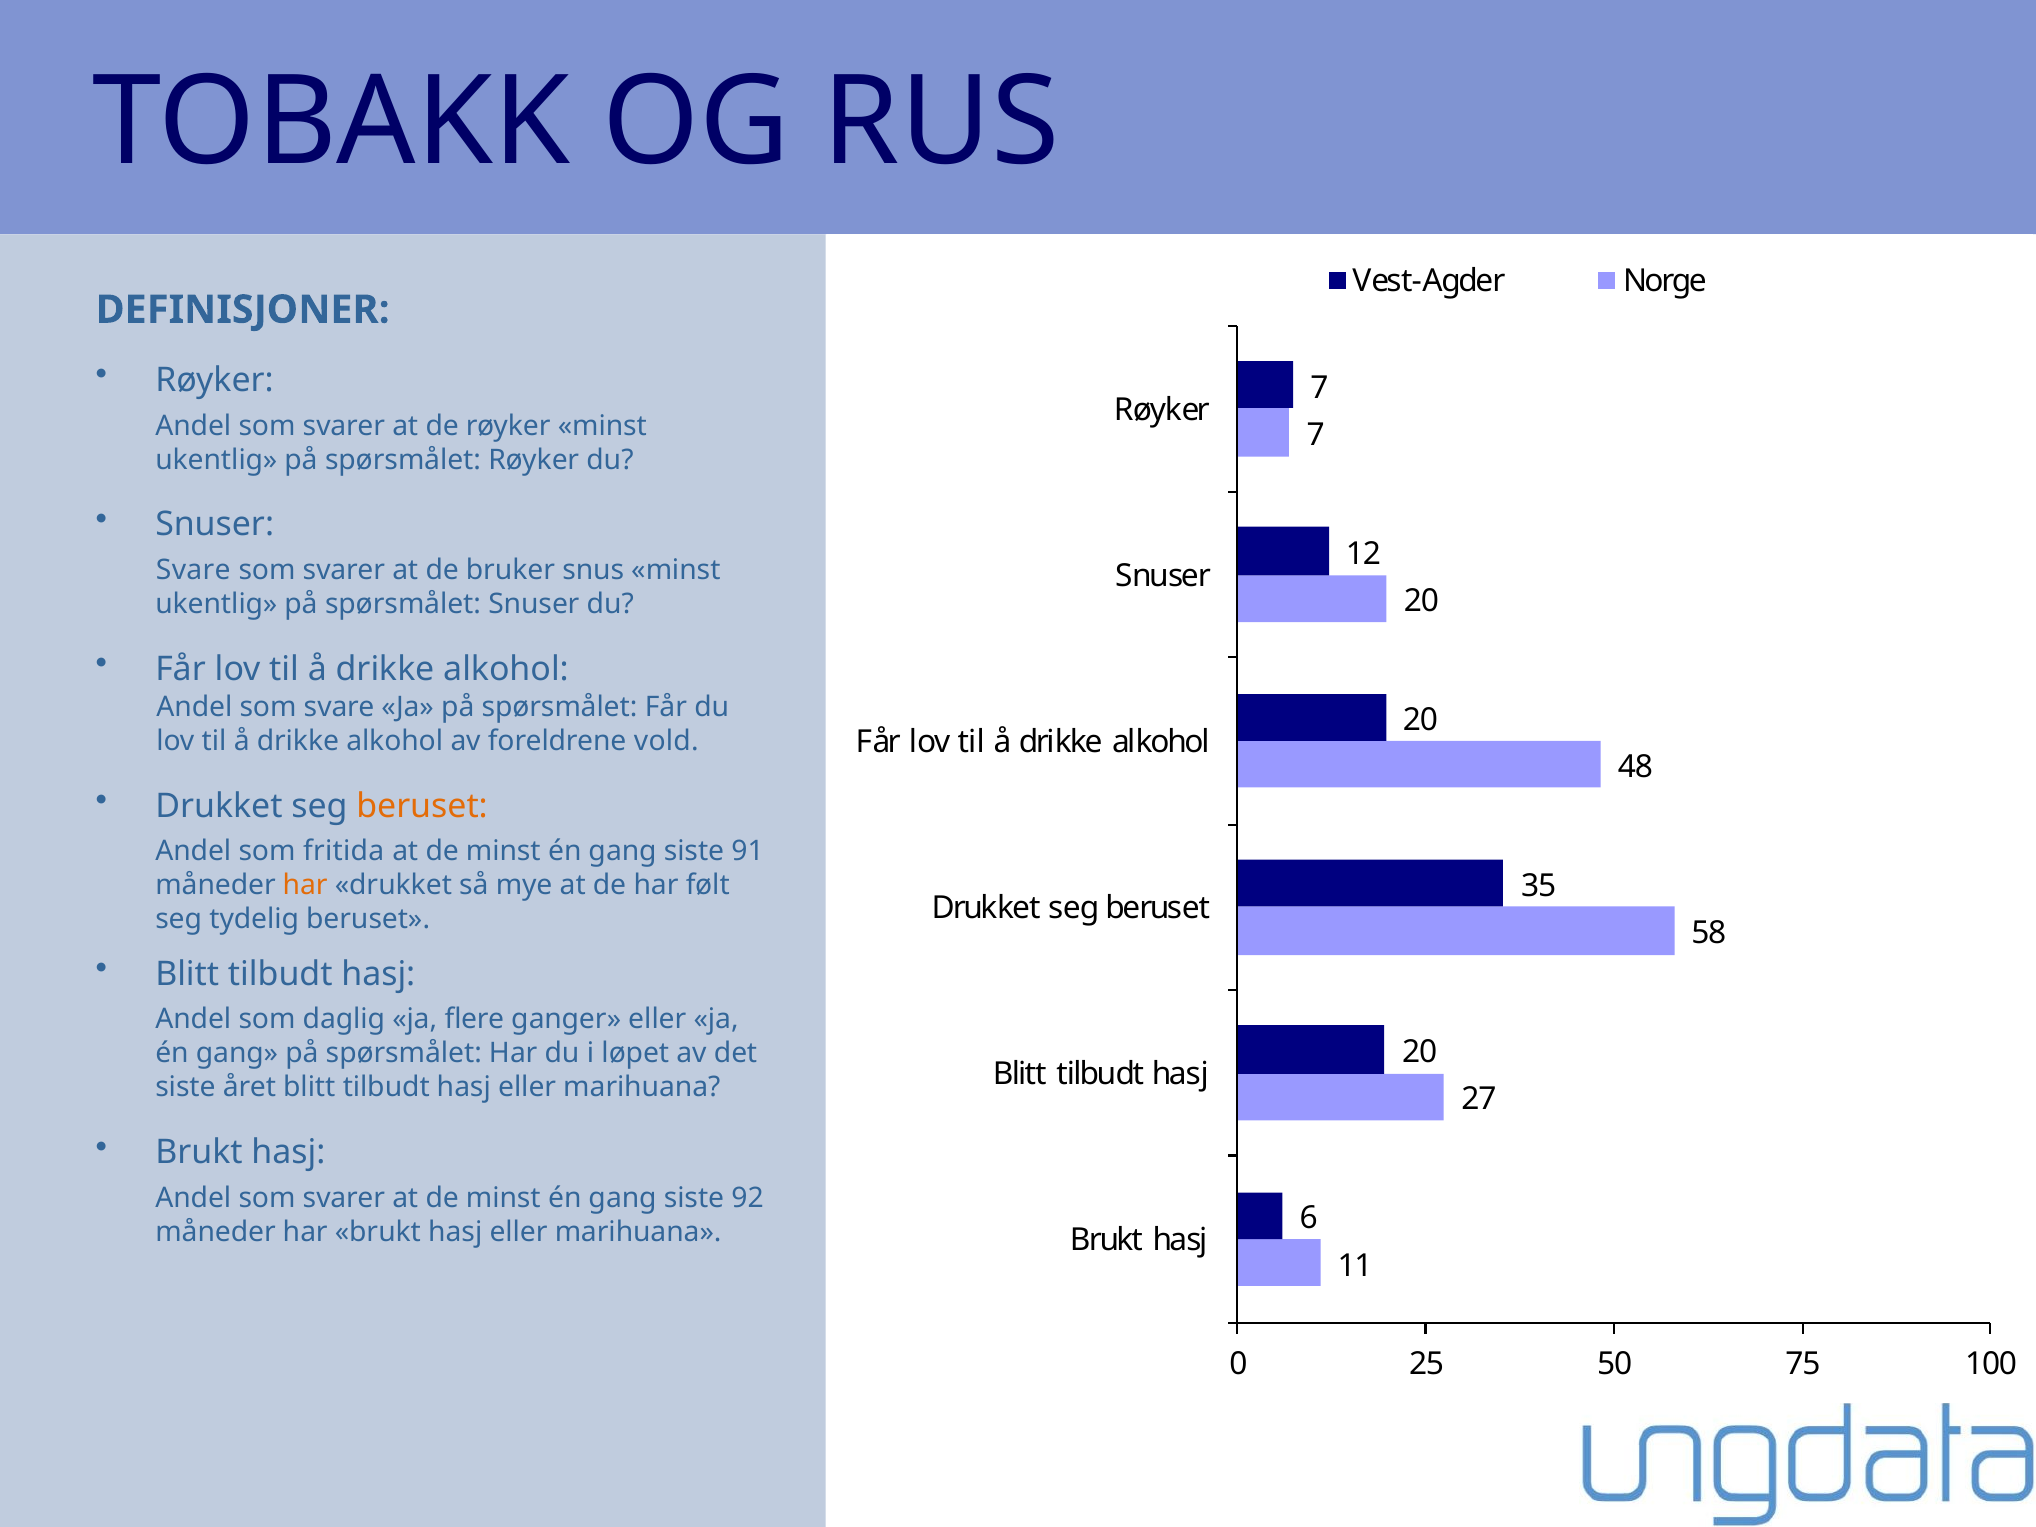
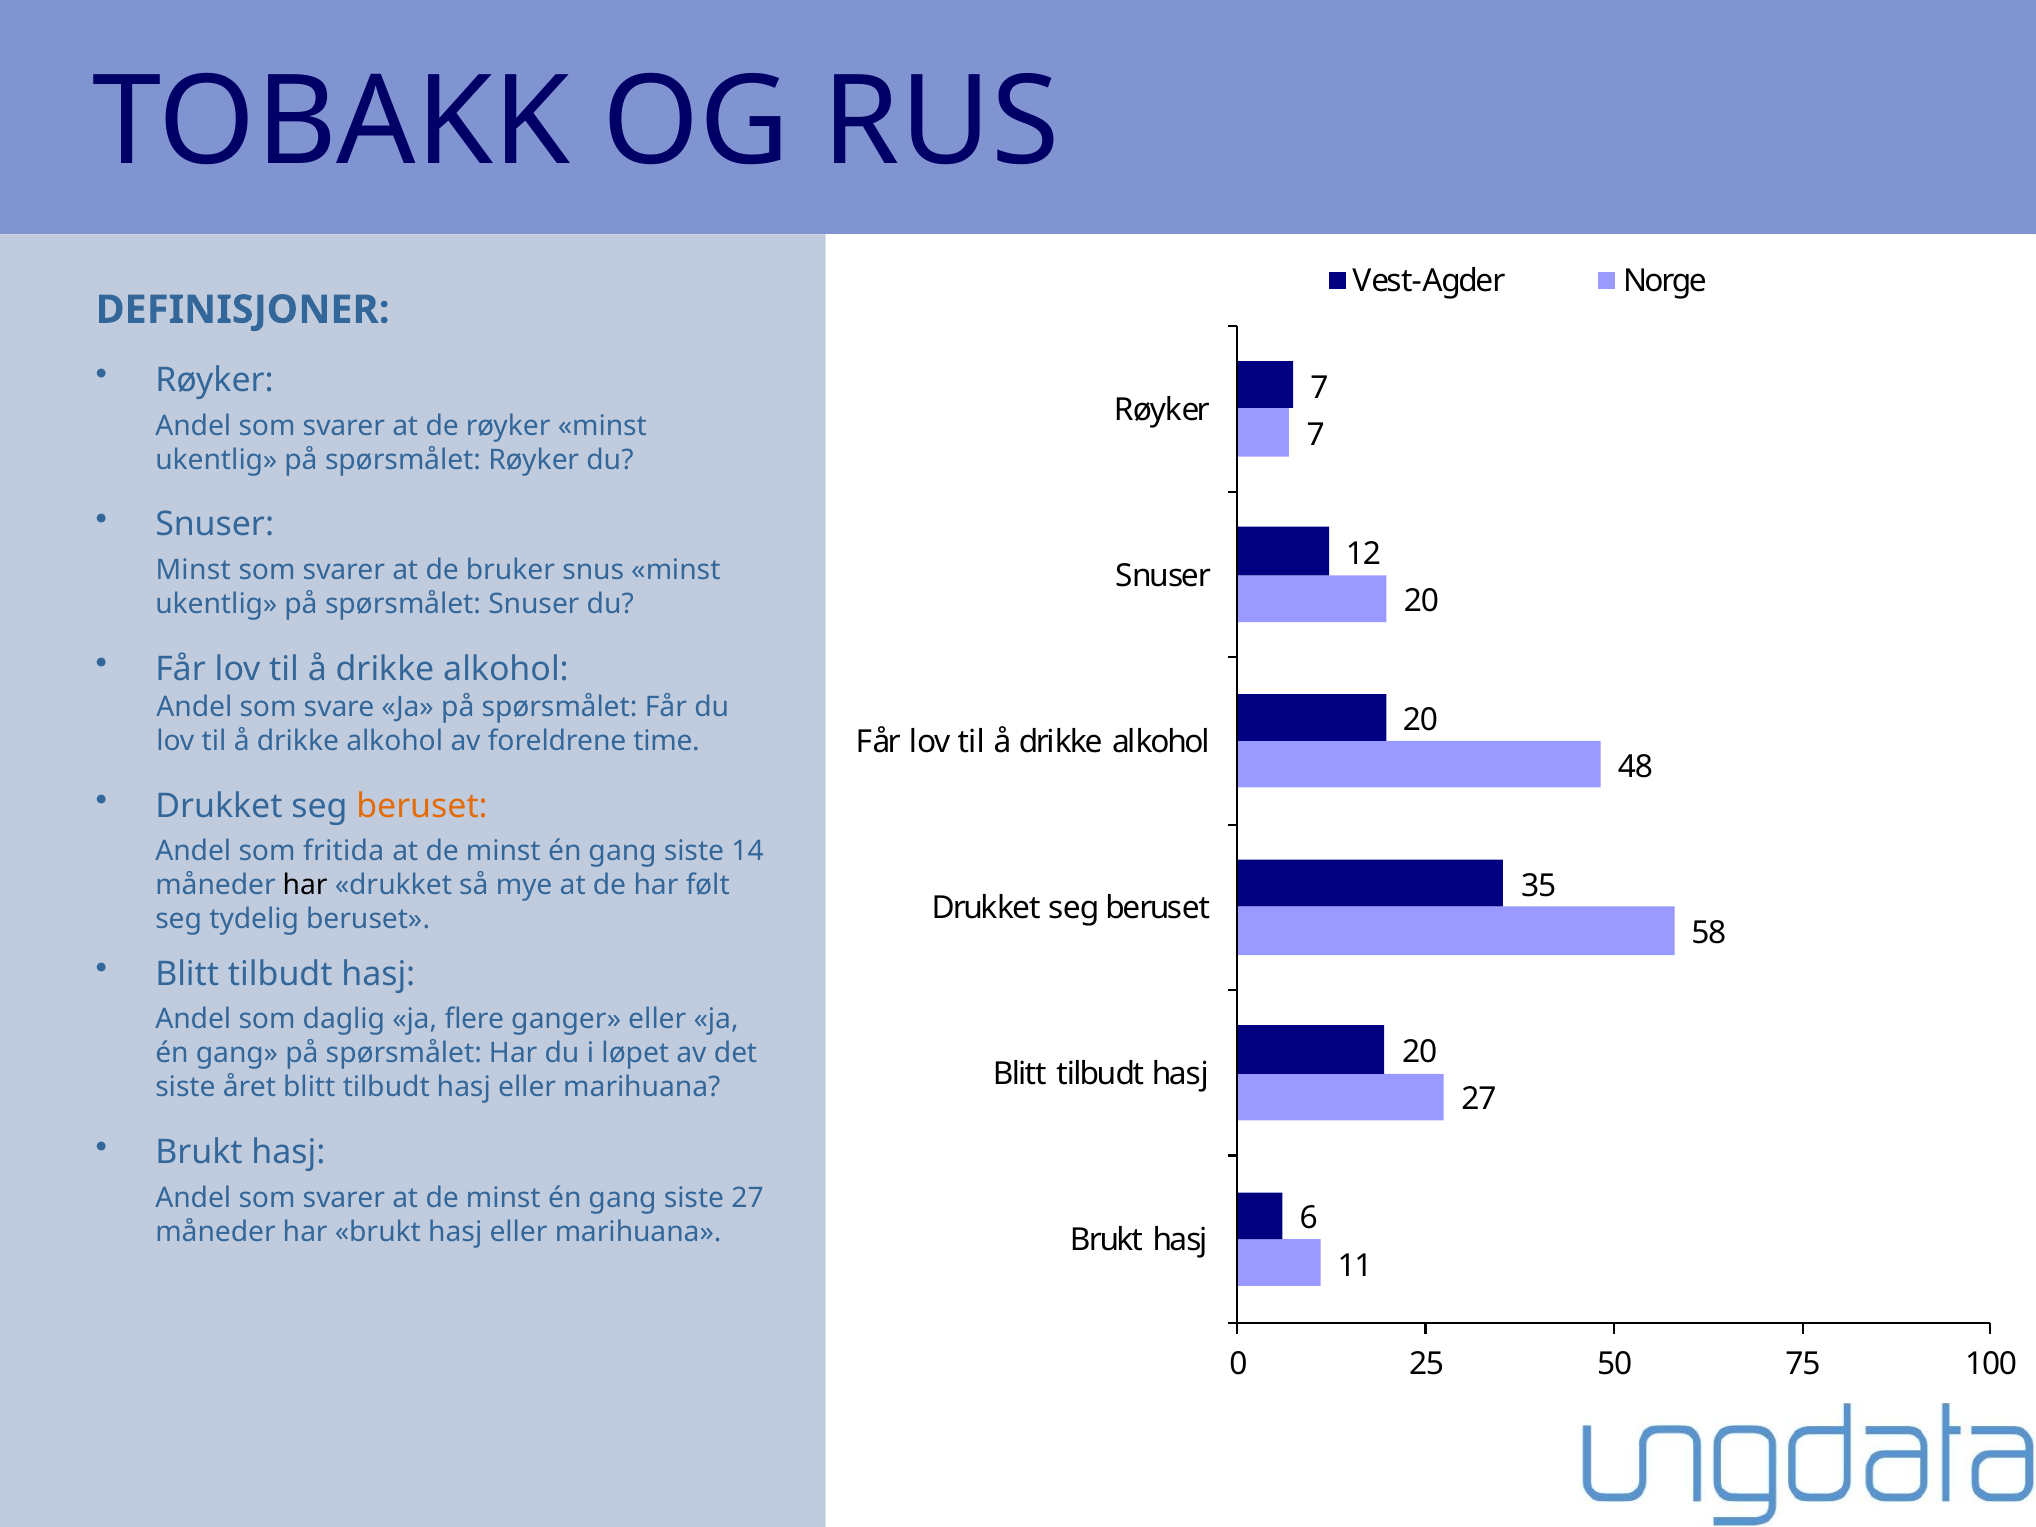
Svare: Svare -> Minst (193, 570)
vold: vold -> time (667, 741)
91: 91 -> 14 (748, 851)
har colour: orange -> black (305, 885)
siste 92: 92 -> 27 (748, 1198)
